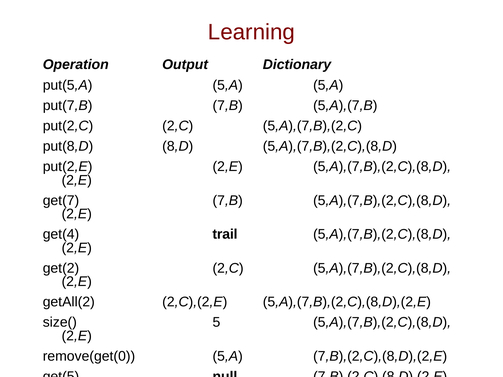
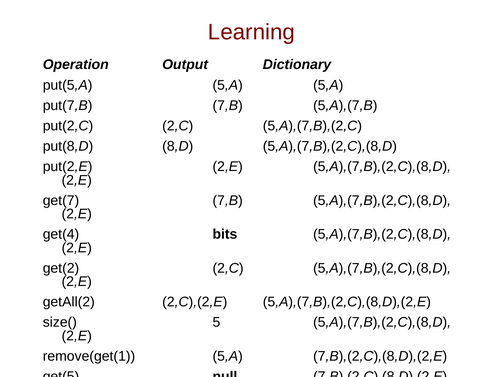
trail: trail -> bits (225, 234)
remove(get(0: remove(get(0 -> remove(get(1 (89, 356)
